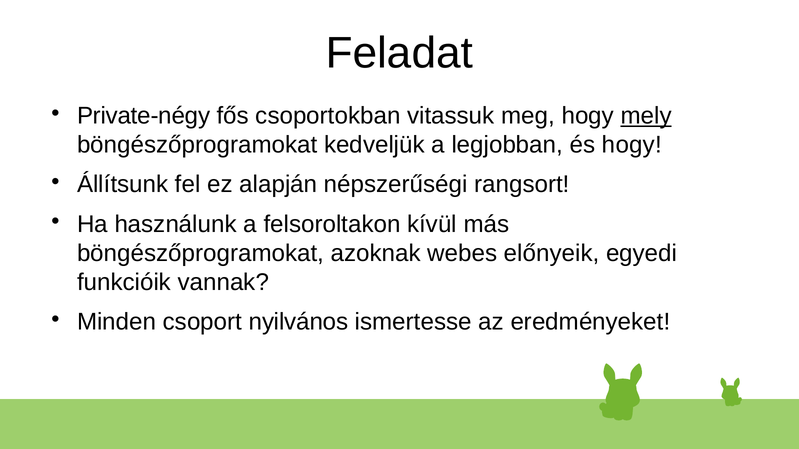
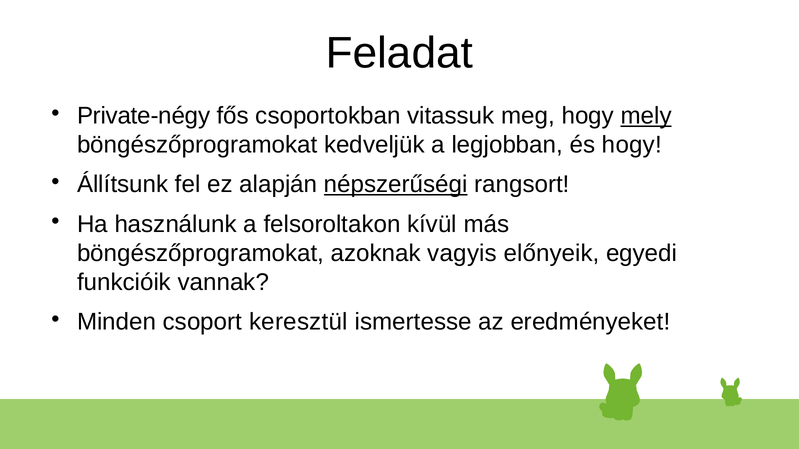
népszerűségi underline: none -> present (396, 185)
webes: webes -> vagyis (462, 253)
nyilvános: nyilvános -> keresztül (298, 322)
